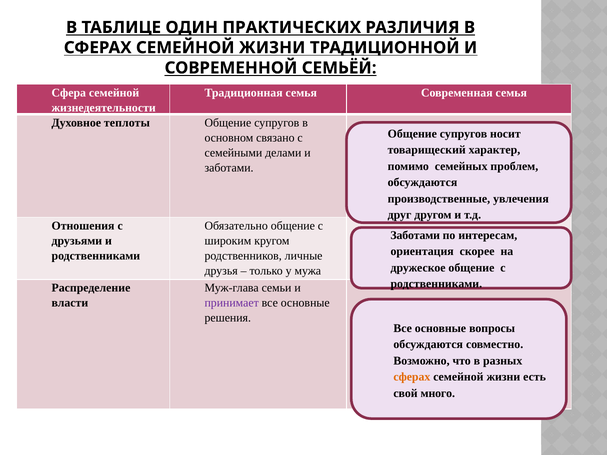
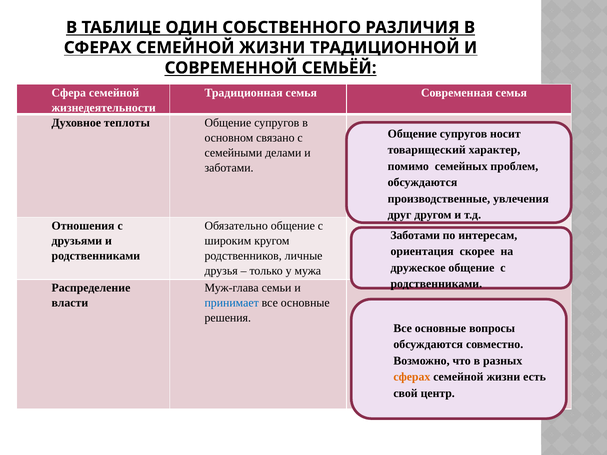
ПРАКТИЧЕСКИХ: ПРАКТИЧЕСКИХ -> СОБСТВЕННОГО (292, 27)
принимает colour: purple -> blue (232, 303)
много: много -> центр (438, 393)
